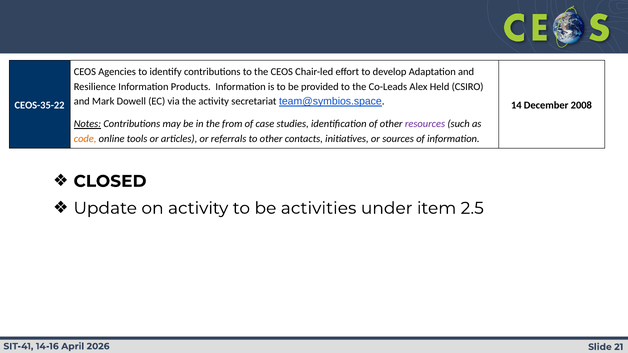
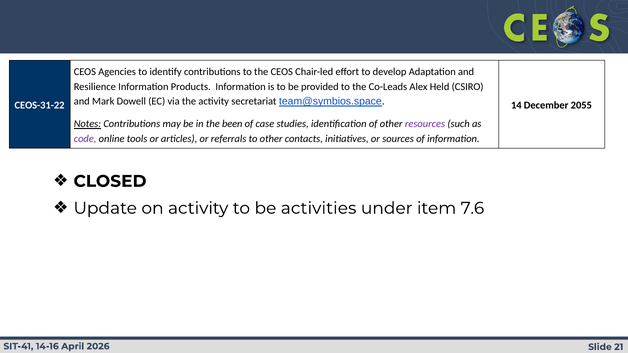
CEOS-35-22: CEOS-35-22 -> CEOS-31-22 (40, 105)
2008: 2008 -> 2055 (581, 105)
from: from -> been (232, 124)
code colour: orange -> purple (85, 139)
2.5: 2.5 -> 7.6 (472, 208)
